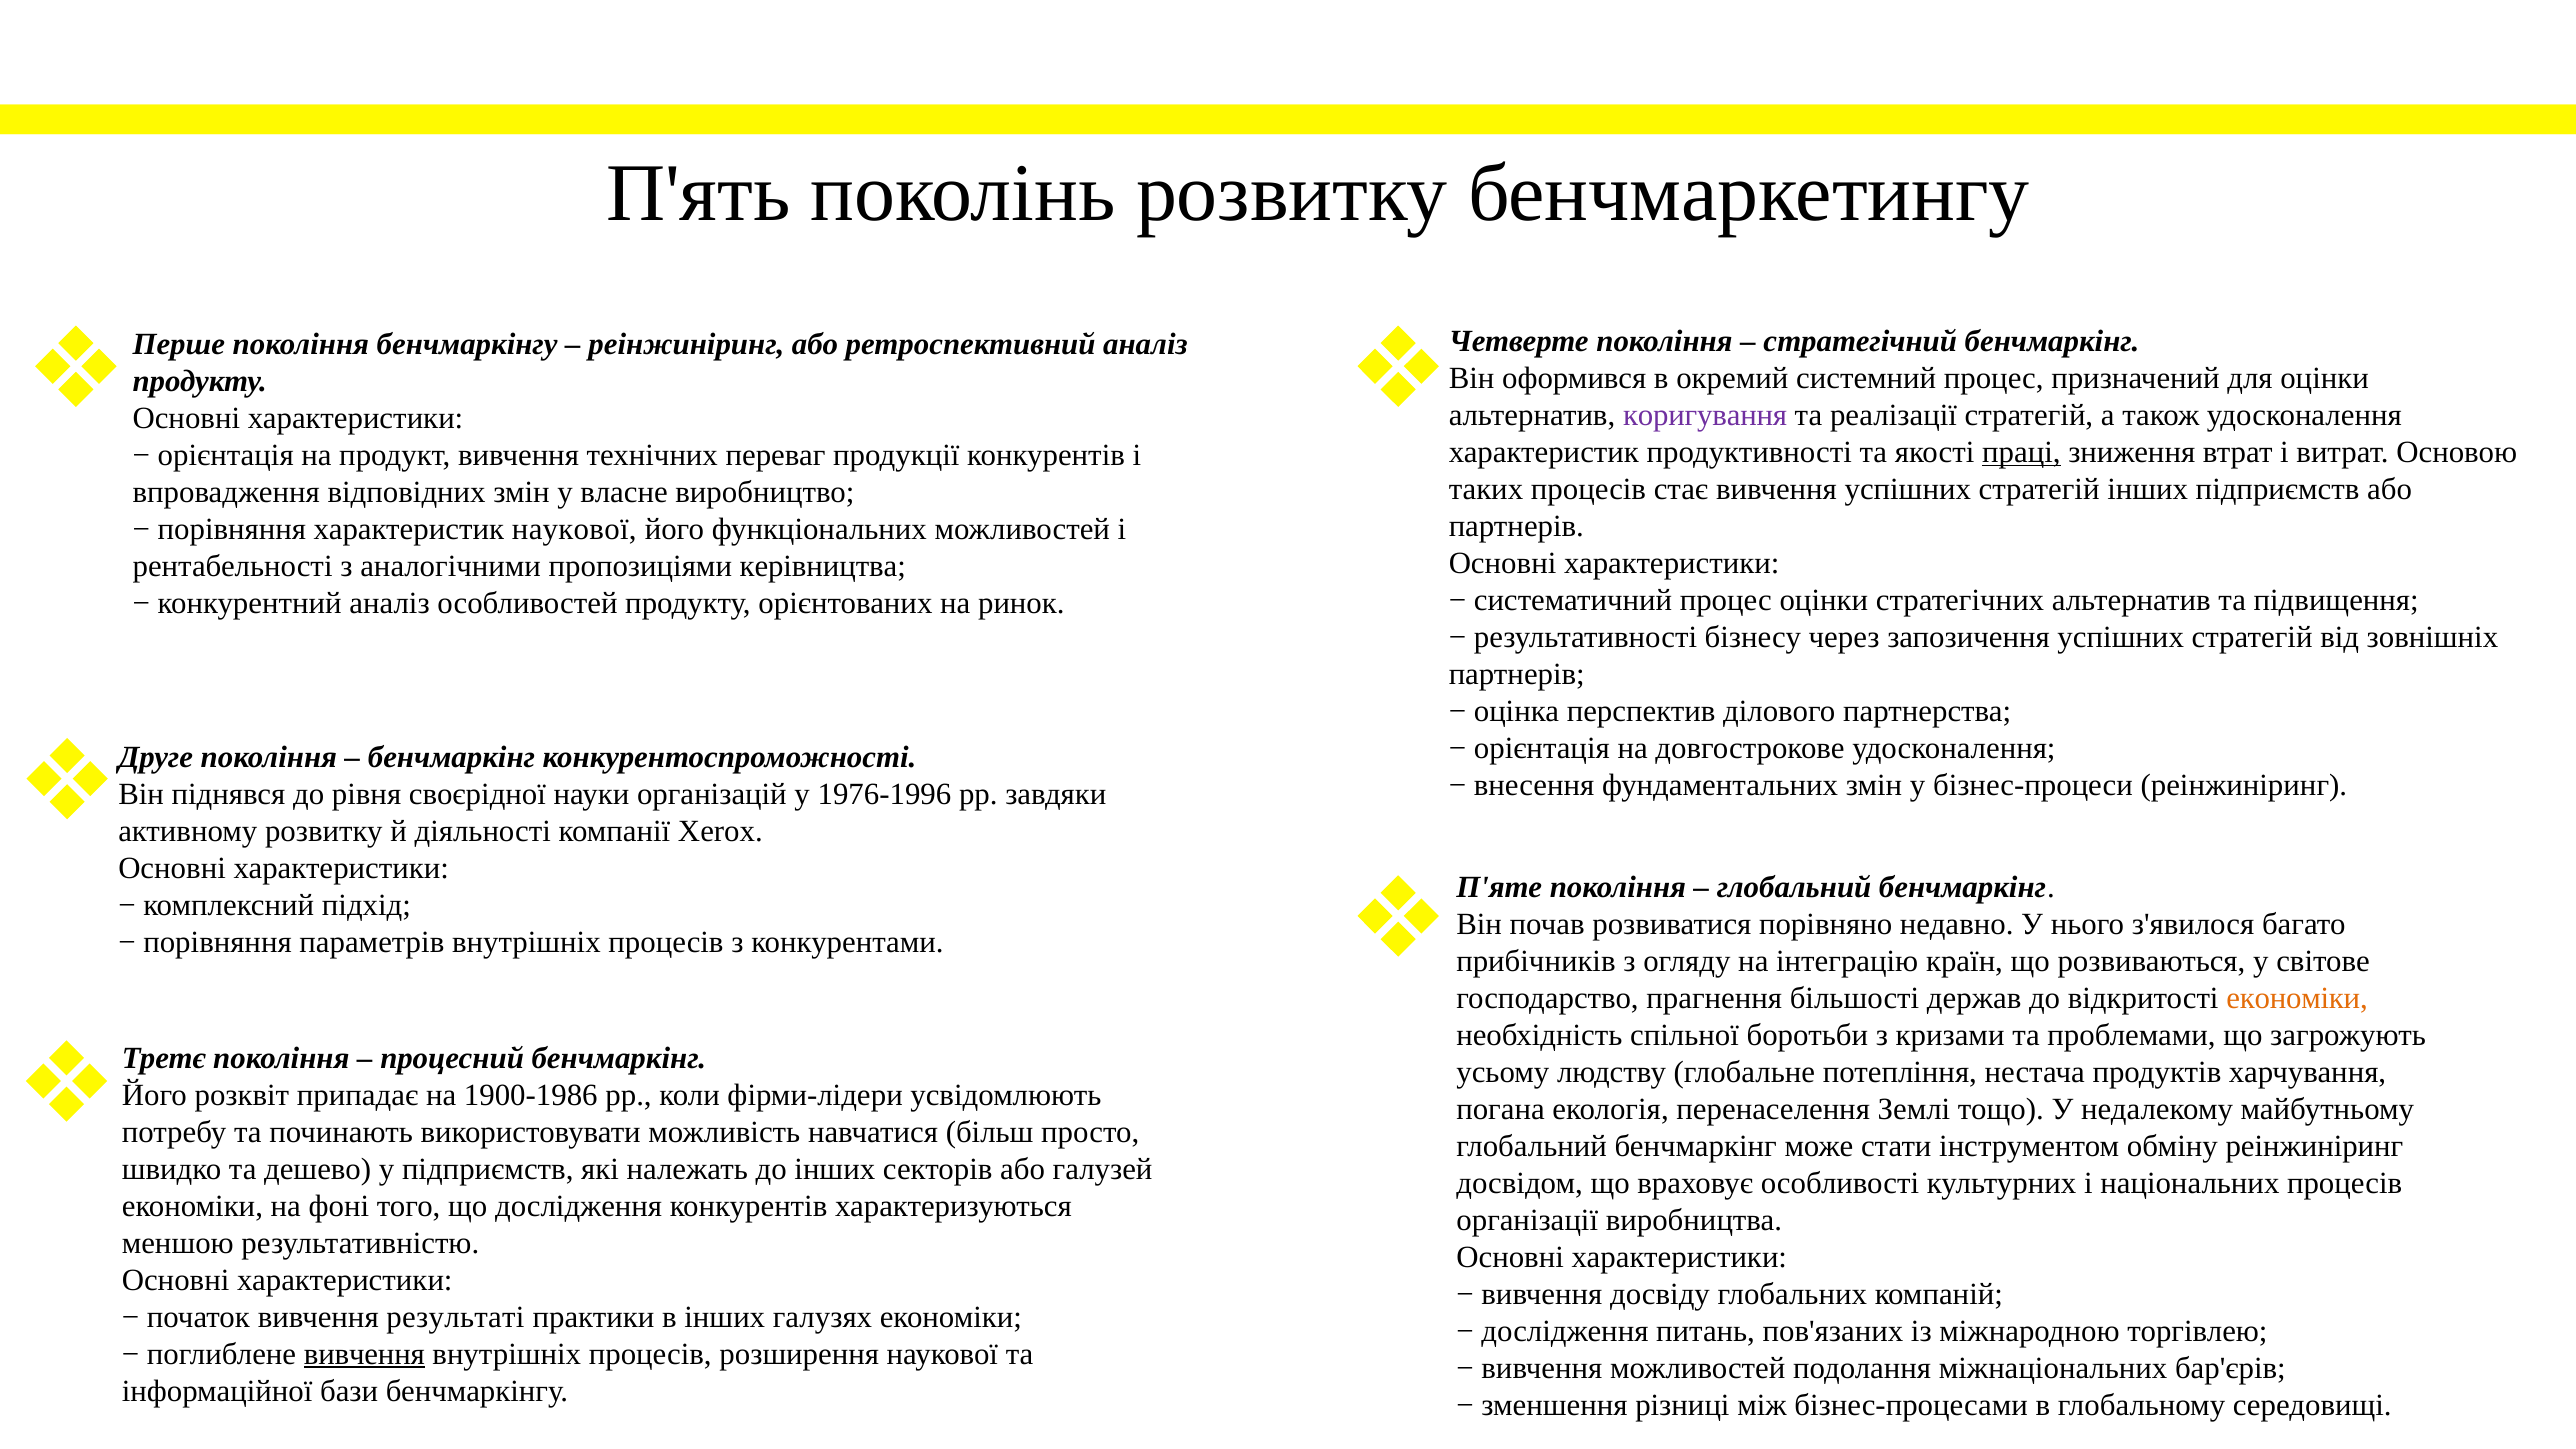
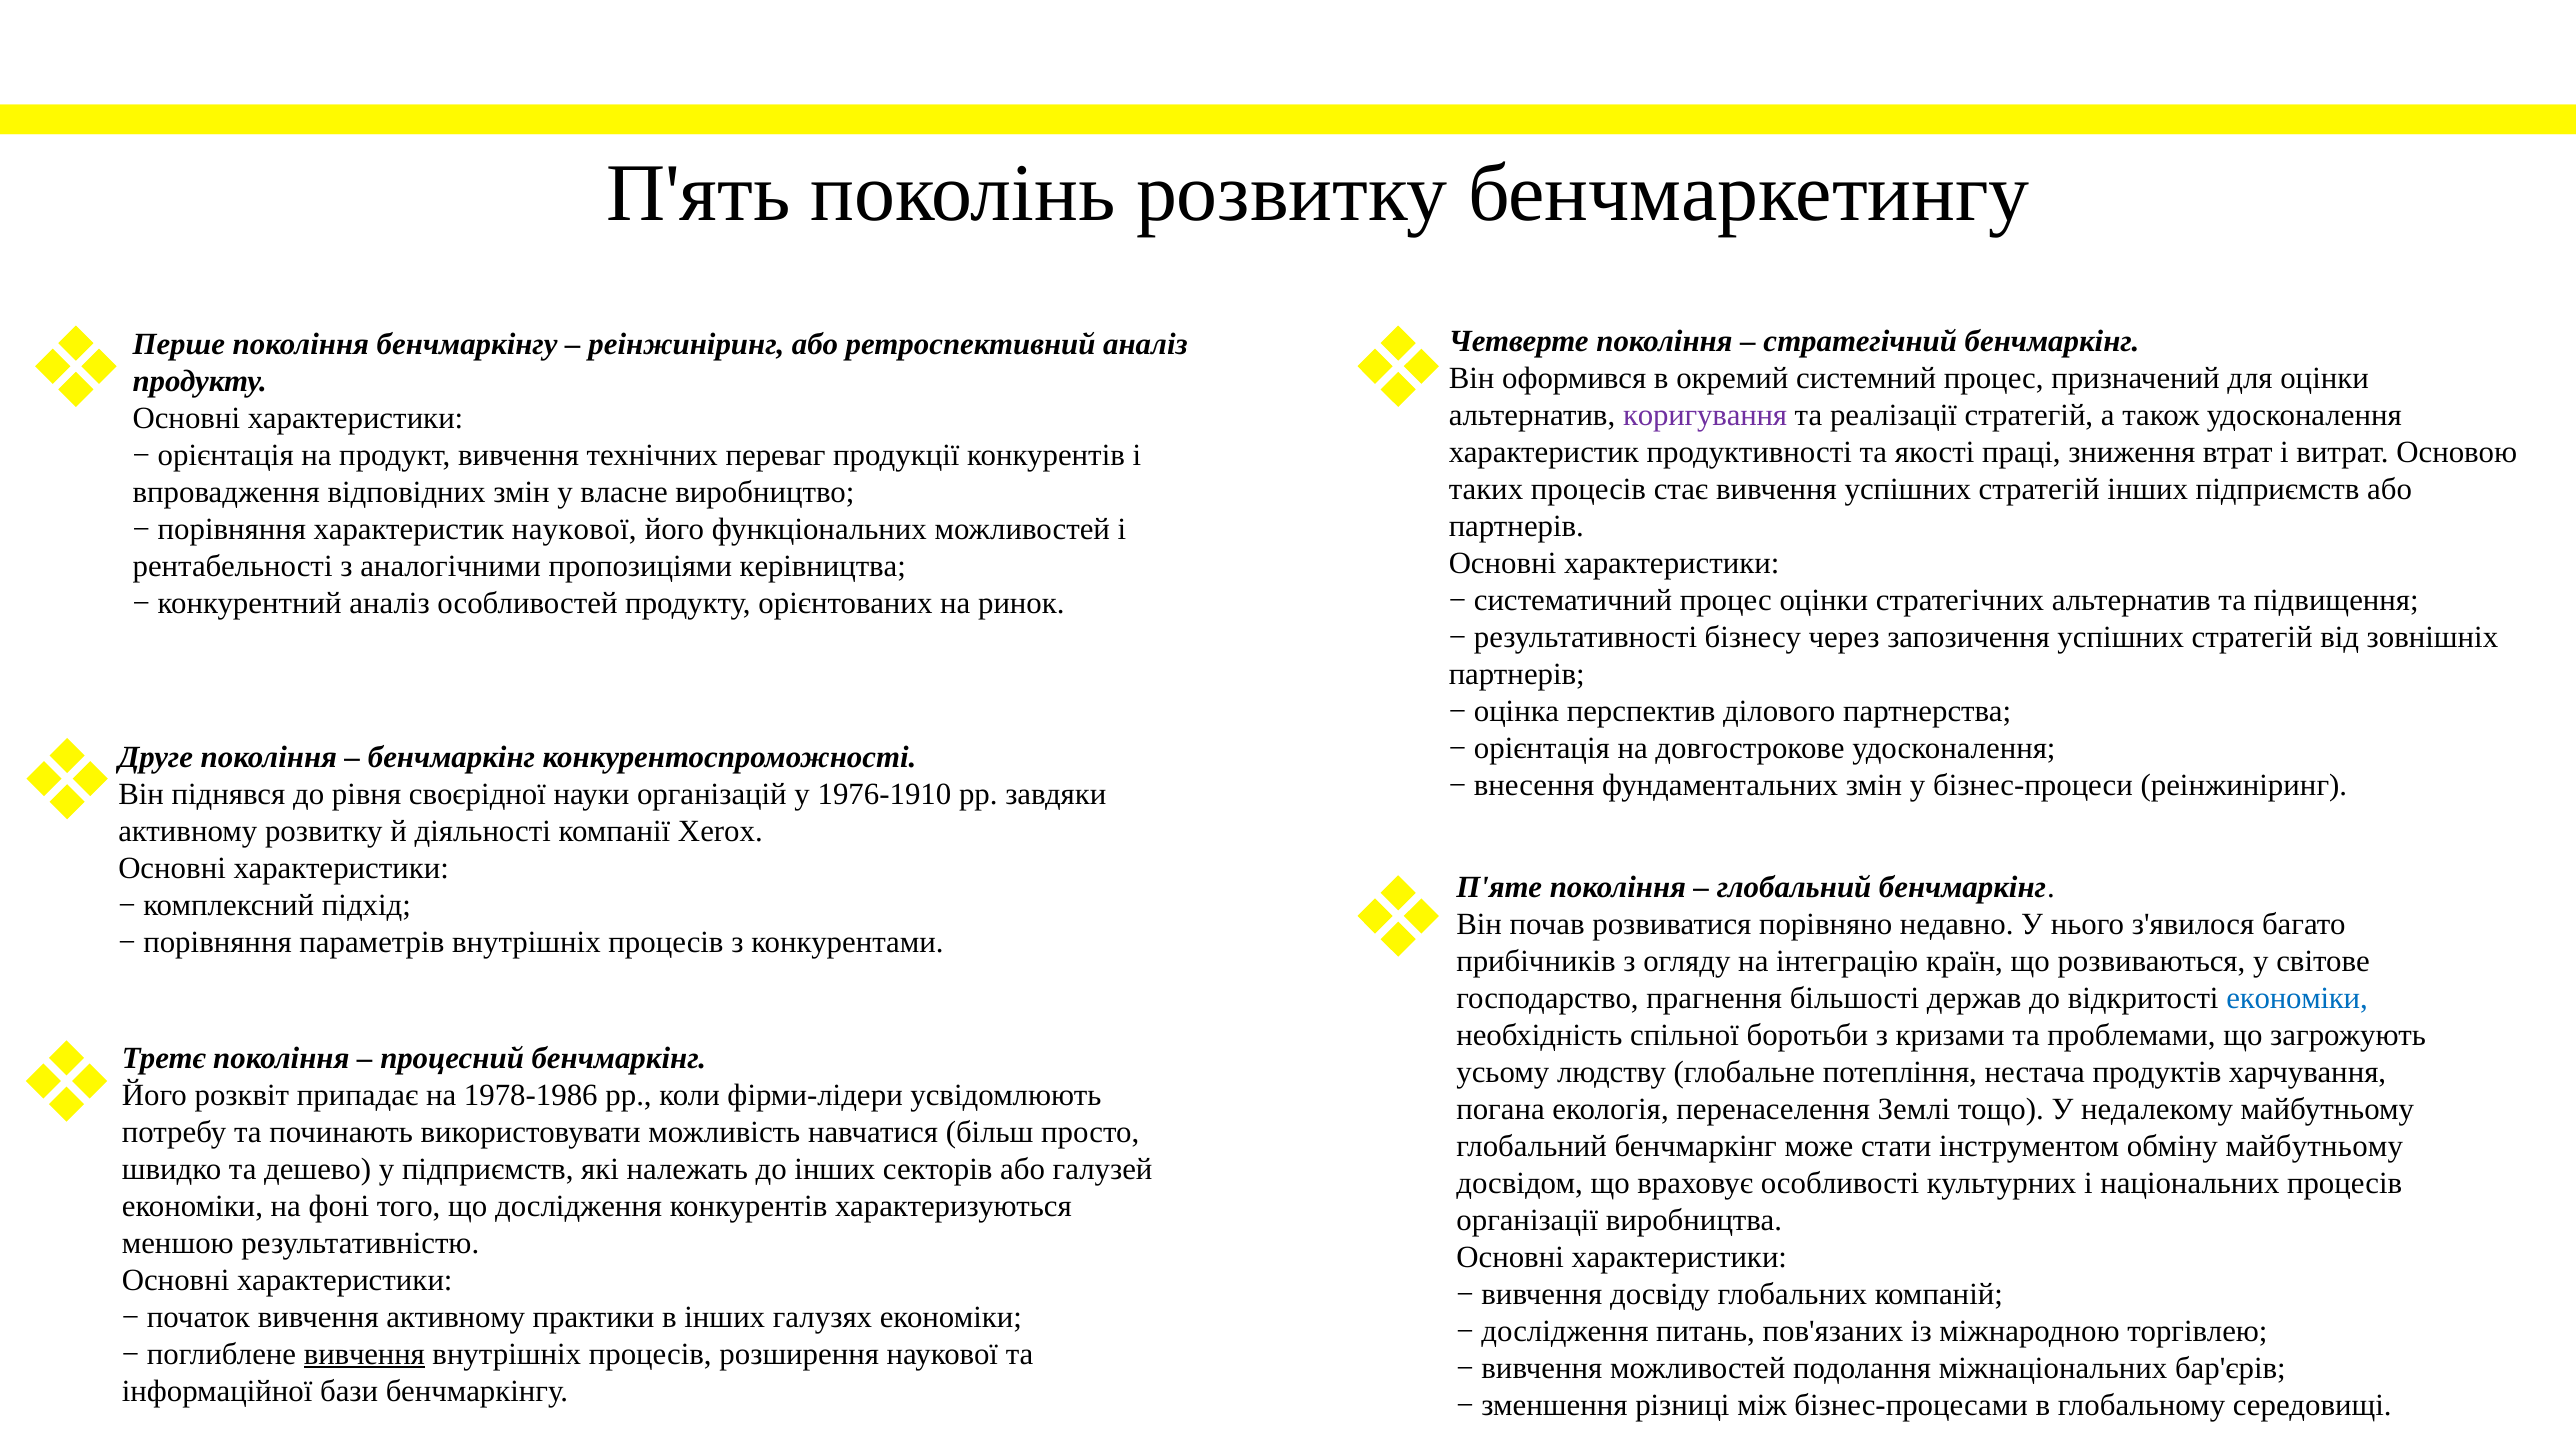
праці underline: present -> none (2021, 452)
1976-1996: 1976-1996 -> 1976-1910 (884, 794)
економіки colour: orange -> blue (2297, 999)
1900-1986: 1900-1986 -> 1978-1986 (531, 1095)
обміну реінжиніринг: реінжиніринг -> майбутньому (2314, 1147)
вивчення результаті: результаті -> активному (456, 1317)
